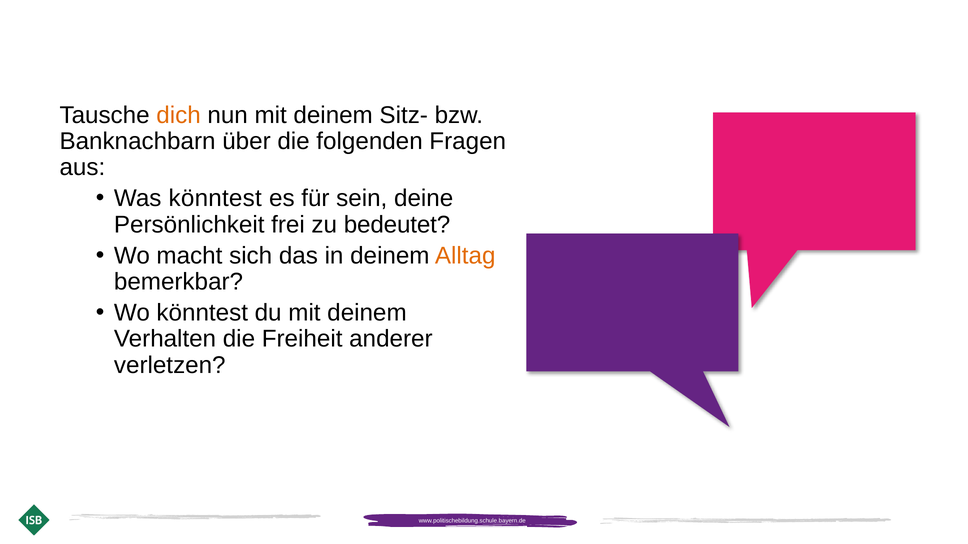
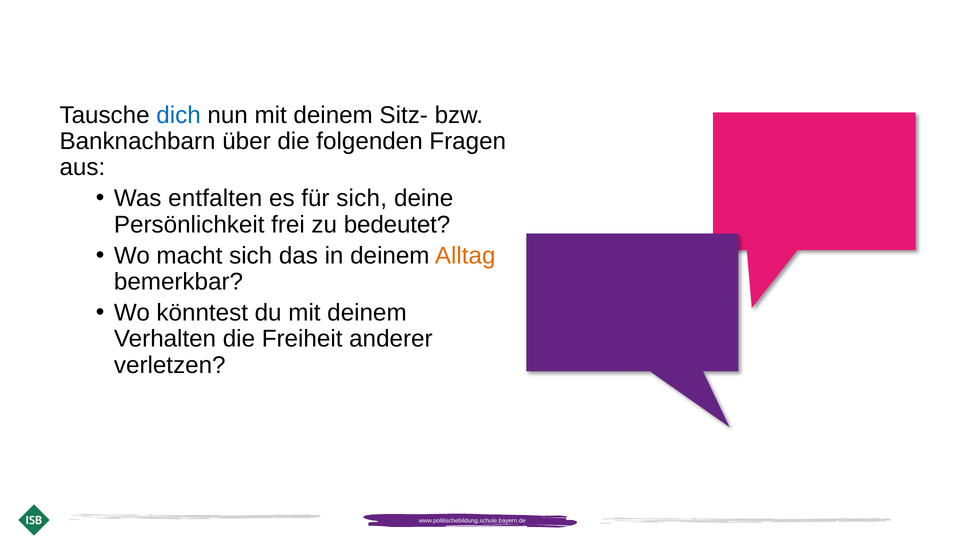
dich colour: orange -> blue (179, 115)
Was könntest: könntest -> entfalten (215, 199)
für sein: sein -> sich (362, 199)
